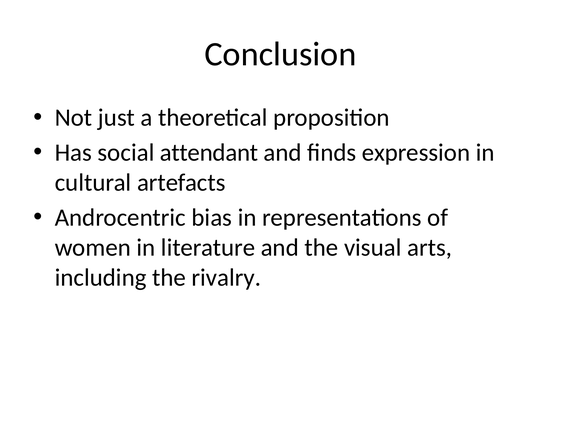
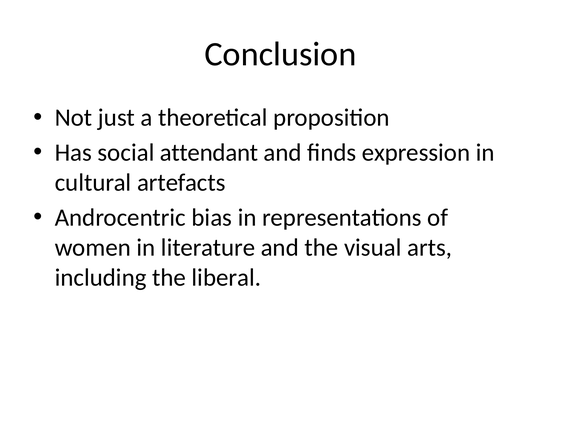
rivalry: rivalry -> liberal (226, 277)
